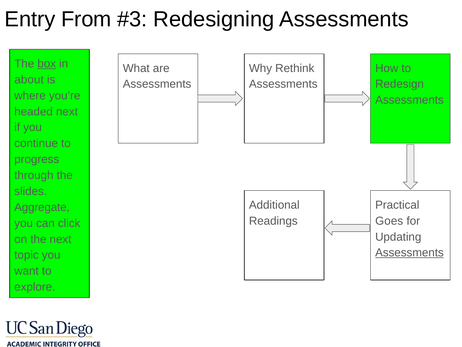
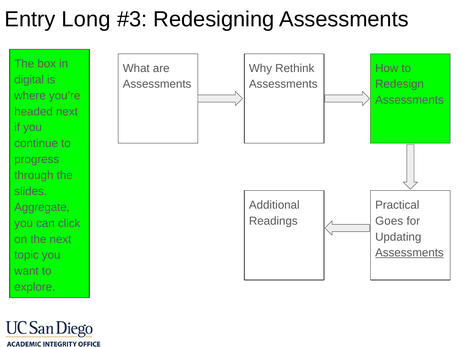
From: From -> Long (86, 19)
box underline: present -> none (47, 64)
about: about -> digital (29, 80)
